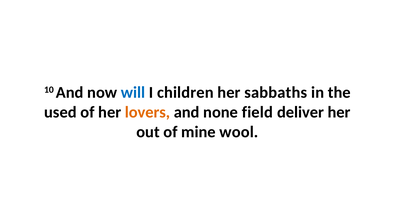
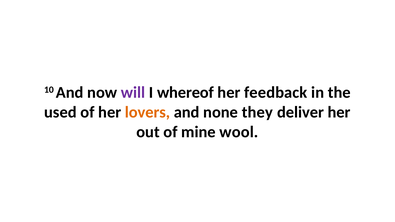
will colour: blue -> purple (133, 92)
children: children -> whereof (185, 92)
sabbaths: sabbaths -> feedback (276, 92)
field: field -> they (257, 112)
